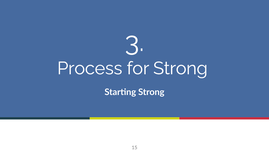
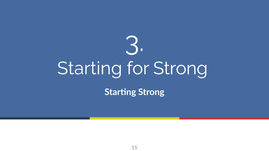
Process: Process -> Starting (90, 68)
